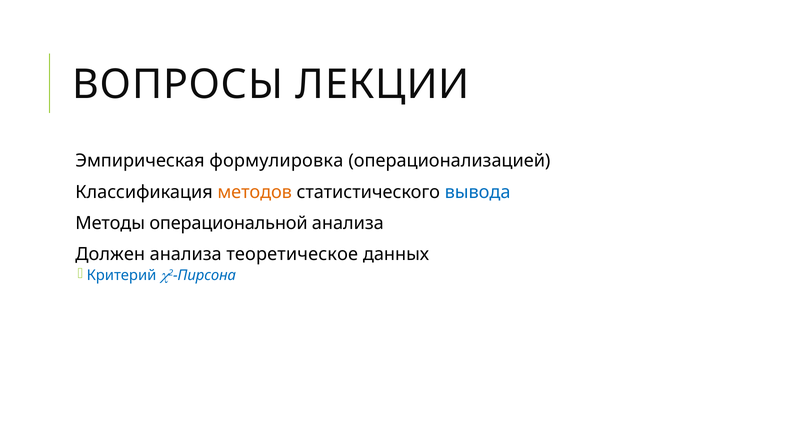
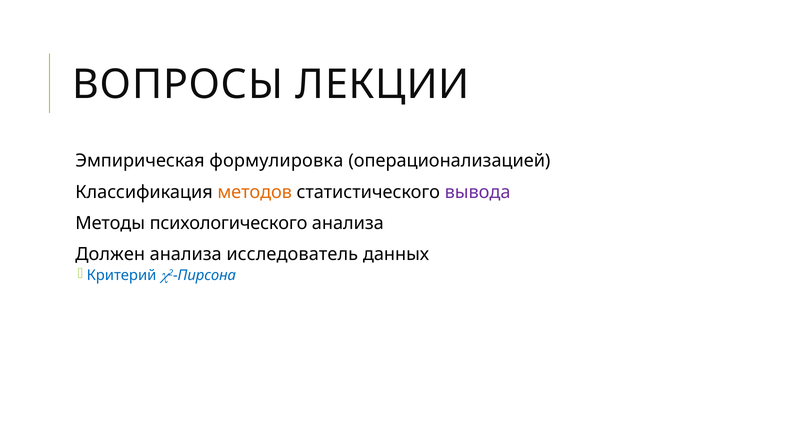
вывода colour: blue -> purple (478, 192)
операциональной: операциональной -> психологического (229, 223)
теоретическое: теоретическое -> исследователь (292, 254)
